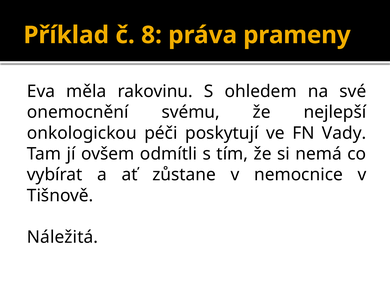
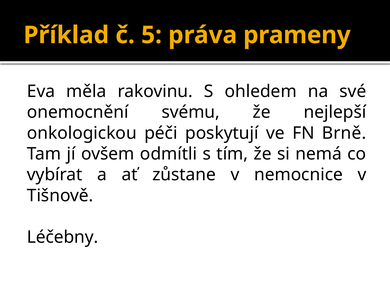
8: 8 -> 5 (152, 35)
Vady: Vady -> Brně (344, 133)
Náležitá: Náležitá -> Léčebny (63, 237)
